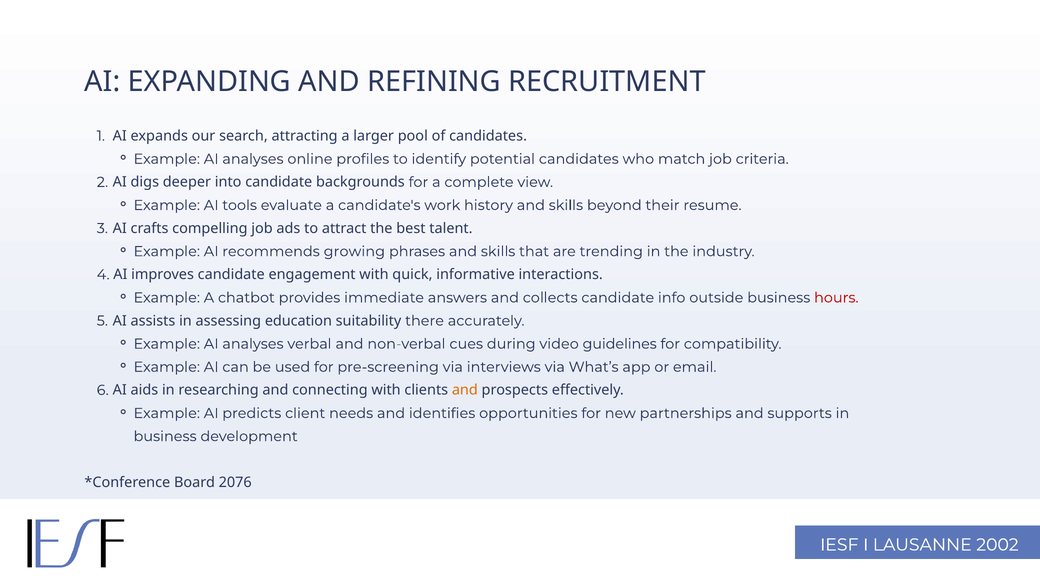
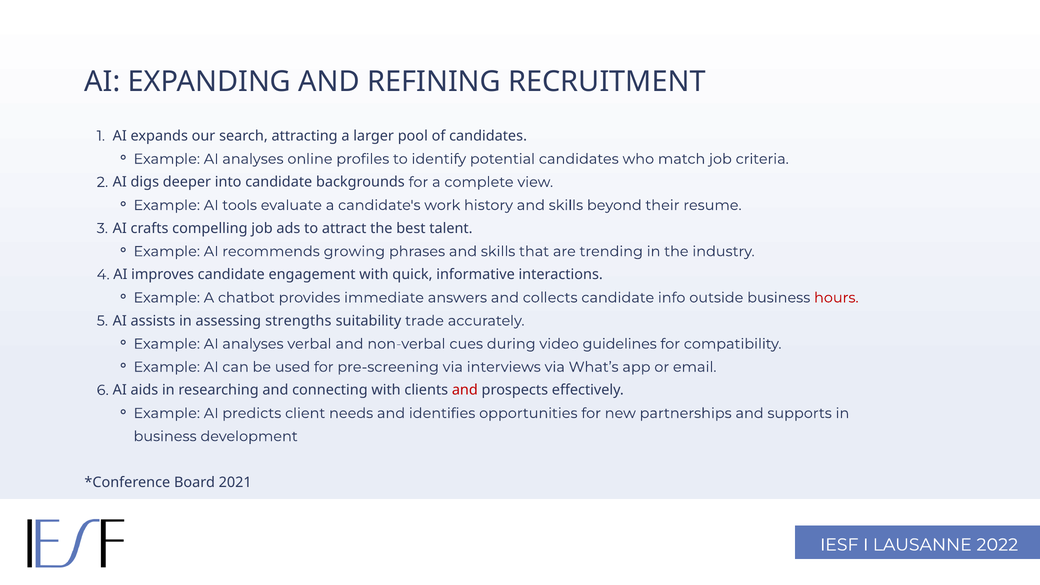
education: education -> strengths (298, 321)
there: there -> trade (425, 321)
and colour: orange -> red (465, 390)
2076: 2076 -> 2021 (235, 483)
2002: 2002 -> 2022 (997, 545)
